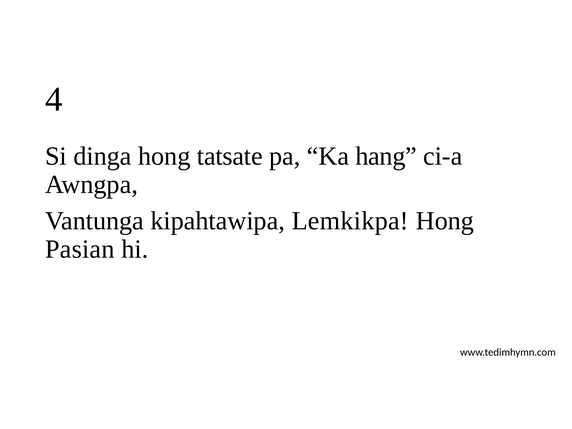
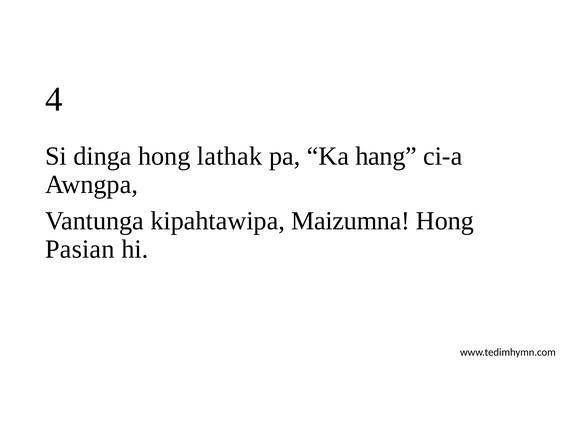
tatsate: tatsate -> lathak (230, 156)
Lemkikpa: Lemkikpa -> Maizumna (350, 221)
